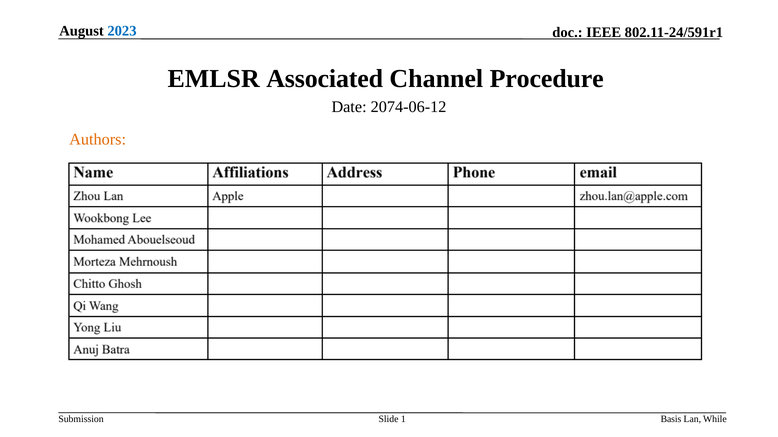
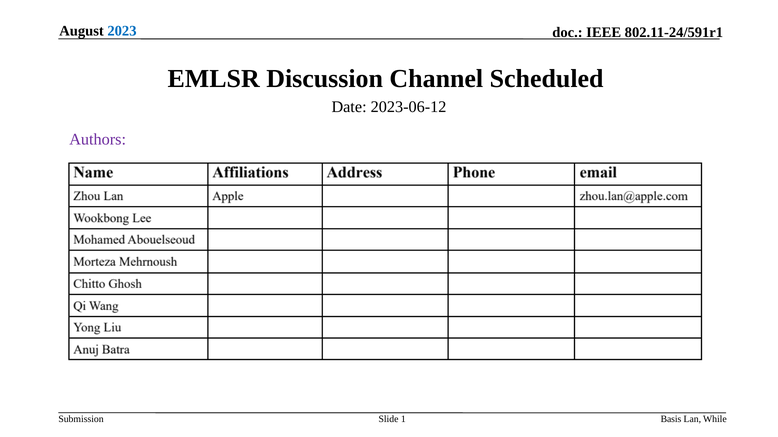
Associated: Associated -> Discussion (325, 79)
Procedure: Procedure -> Scheduled (547, 79)
2074-06-12: 2074-06-12 -> 2023-06-12 (409, 107)
Authors colour: orange -> purple (98, 140)
